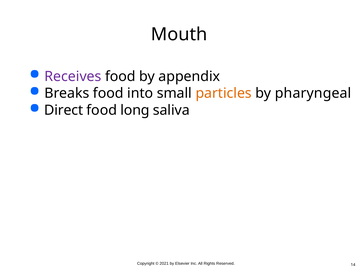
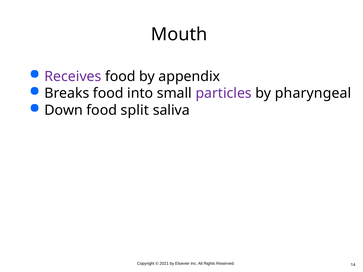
particles colour: orange -> purple (224, 93)
Direct: Direct -> Down (64, 110)
long: long -> split (135, 110)
